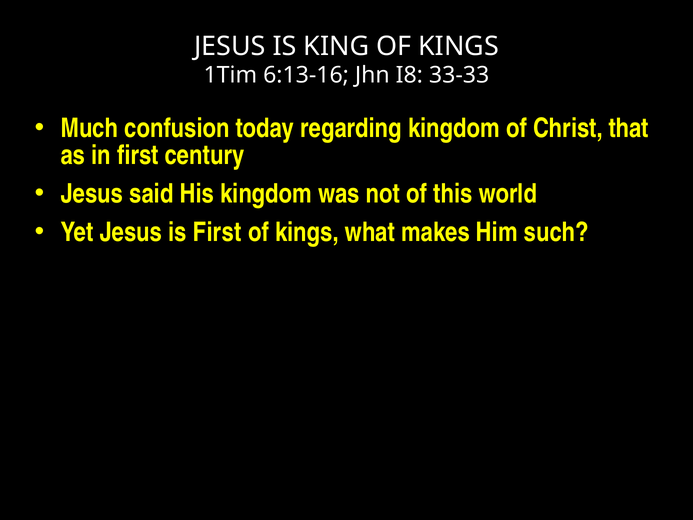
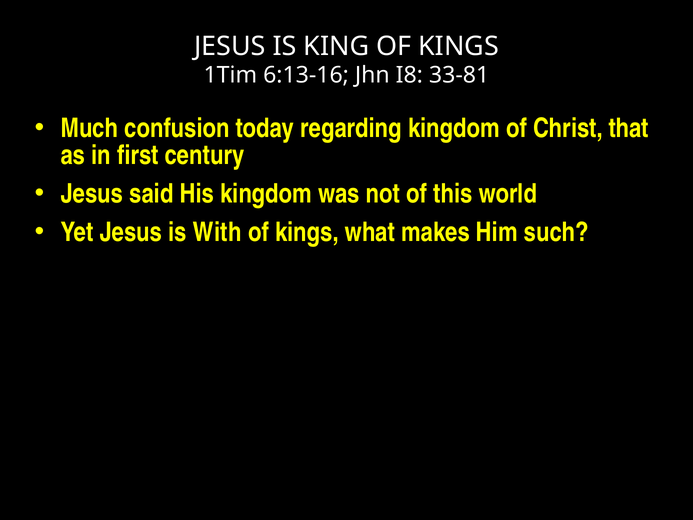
33-33: 33-33 -> 33-81 (459, 75)
is First: First -> With (217, 232)
